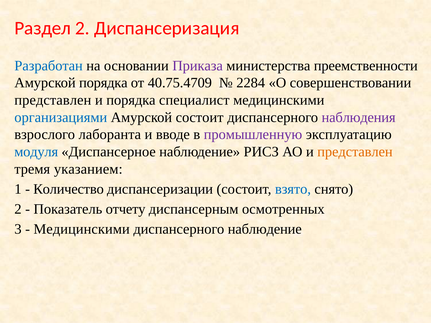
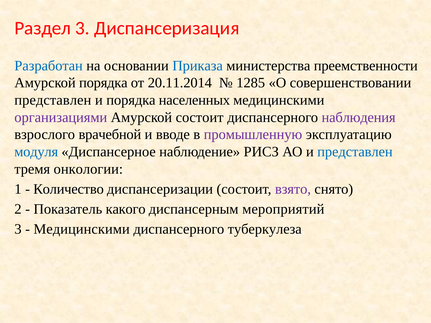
Раздел 2: 2 -> 3 (83, 28)
Приказа colour: purple -> blue (198, 66)
40.75.4709: 40.75.4709 -> 20.11.2014 (180, 83)
2284: 2284 -> 1285 (251, 83)
специалист: специалист -> населенных (194, 100)
организациями colour: blue -> purple (61, 117)
лаборанта: лаборанта -> врачебной (110, 135)
представлен colour: orange -> blue (355, 152)
указанием: указанием -> онкологии (88, 169)
взято colour: blue -> purple (293, 189)
отчету: отчету -> какого (126, 209)
осмотренных: осмотренных -> мероприятий (283, 209)
диспансерного наблюдение: наблюдение -> туберкулеза (265, 229)
